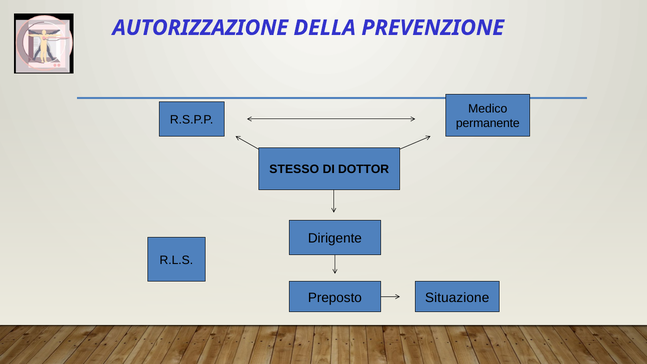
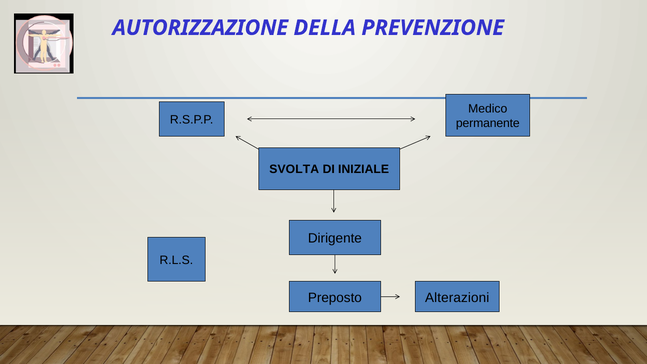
STESSO: STESSO -> SVOLTA (294, 169)
DOTTOR: DOTTOR -> INIZIALE (364, 169)
Situazione: Situazione -> Alterazioni (457, 298)
